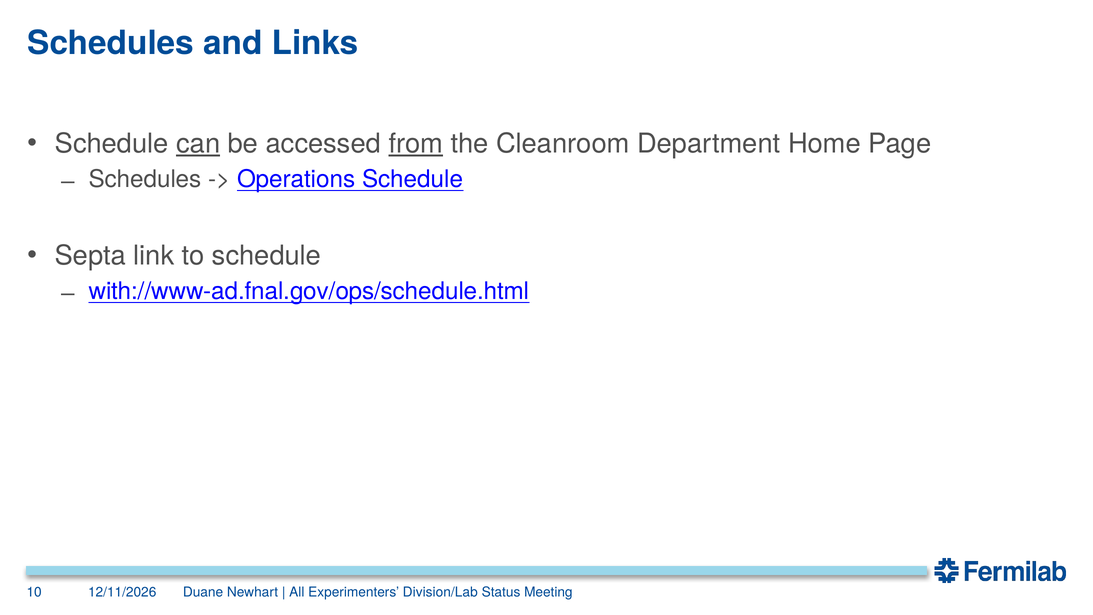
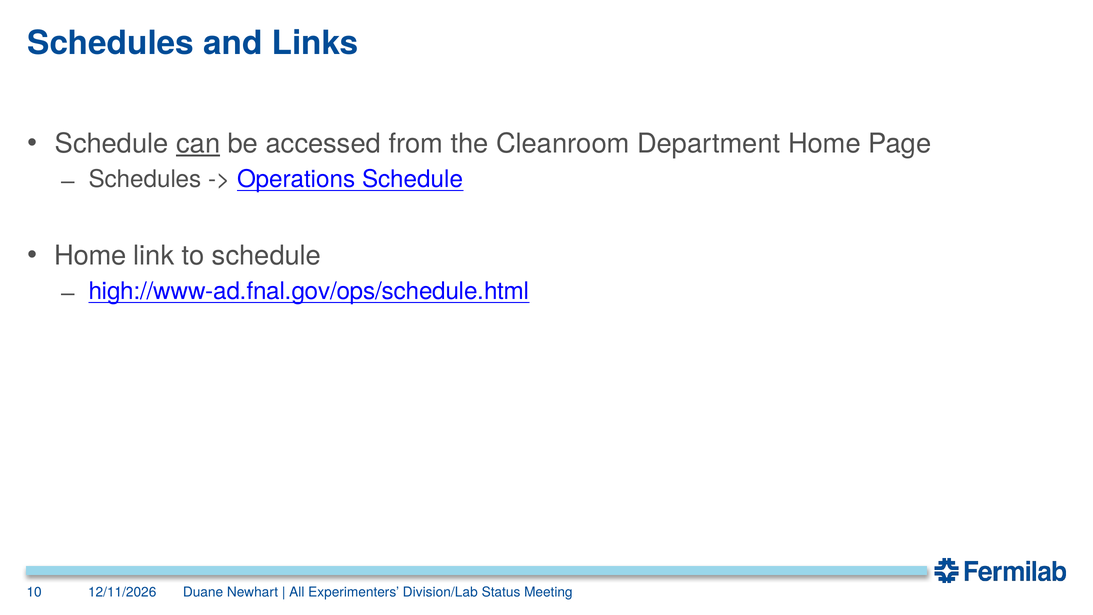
from underline: present -> none (416, 144)
Septa: Septa -> Home (90, 256)
with://www-ad.fnal.gov/ops/schedule.html: with://www-ad.fnal.gov/ops/schedule.html -> high://www-ad.fnal.gov/ops/schedule.html (309, 291)
